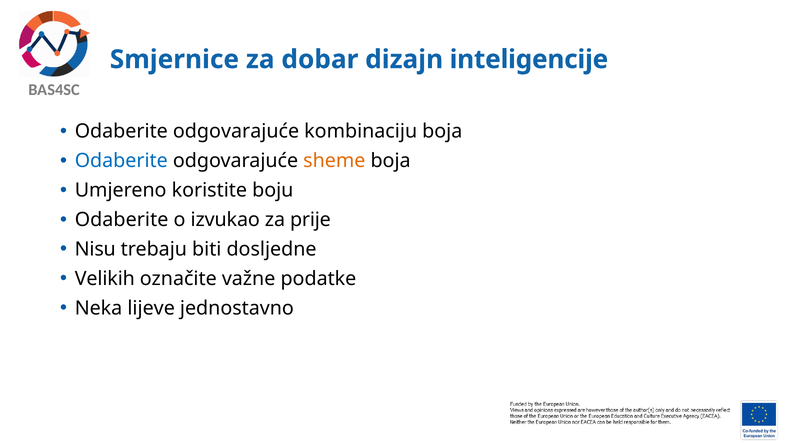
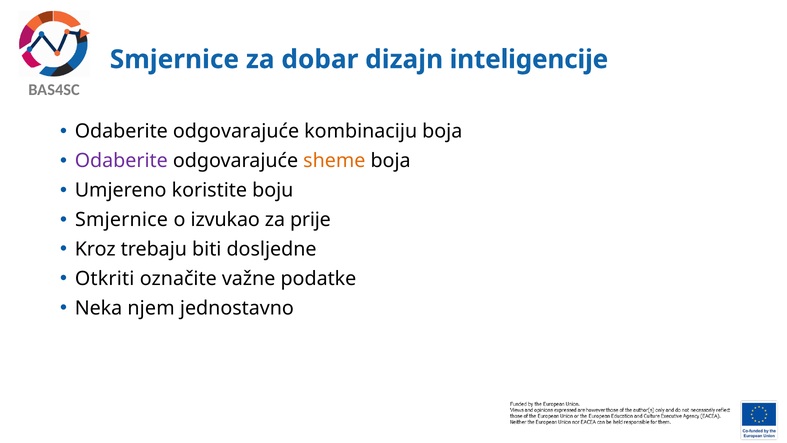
Odaberite colour: blue -> purple (121, 161)
Odaberite: Odaberite -> Smjernice (122, 220)
Nisu: Nisu -> Kroz (95, 249)
Velikih: Velikih -> Otkriti (105, 279)
lijeve: lijeve -> njem (151, 308)
